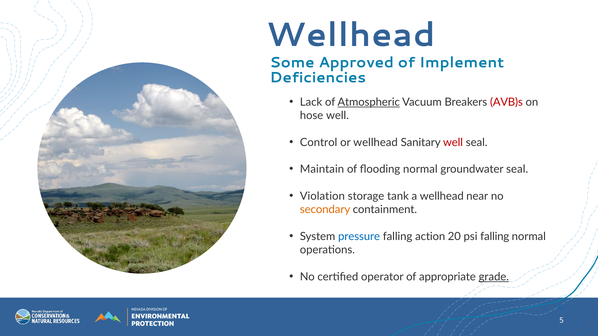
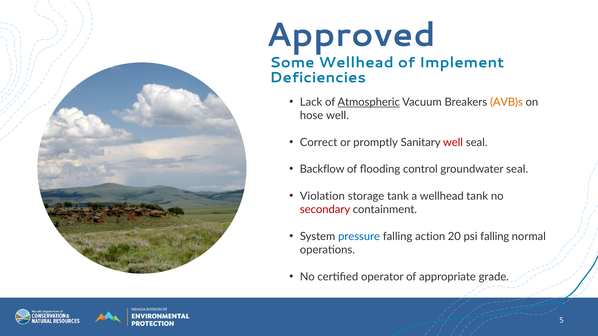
Wellhead: Wellhead -> Approved (351, 35)
Some Approved: Approved -> Wellhead (356, 63)
AVB)s colour: red -> orange (506, 102)
Control: Control -> Correct (319, 143)
or wellhead: wellhead -> promptly (376, 143)
Maintain: Maintain -> Backflow (322, 169)
flooding normal: normal -> control (420, 169)
wellhead near: near -> tank (477, 196)
secondary colour: orange -> red (325, 210)
grade underline: present -> none (494, 277)
